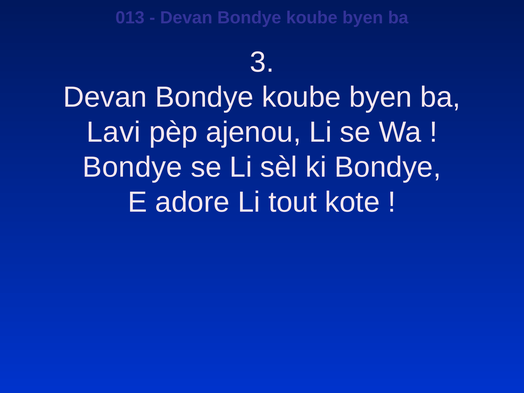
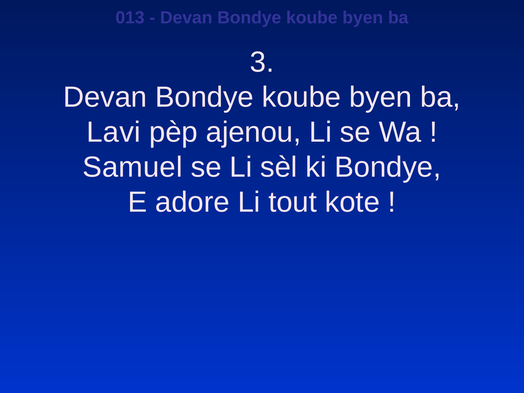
Bondye: Bondye -> Samuel (133, 167)
